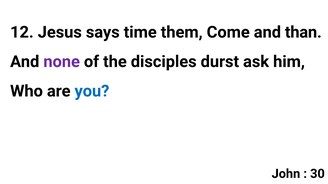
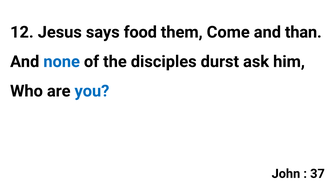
time: time -> food (140, 32)
none colour: purple -> blue (62, 62)
30: 30 -> 37 (317, 174)
